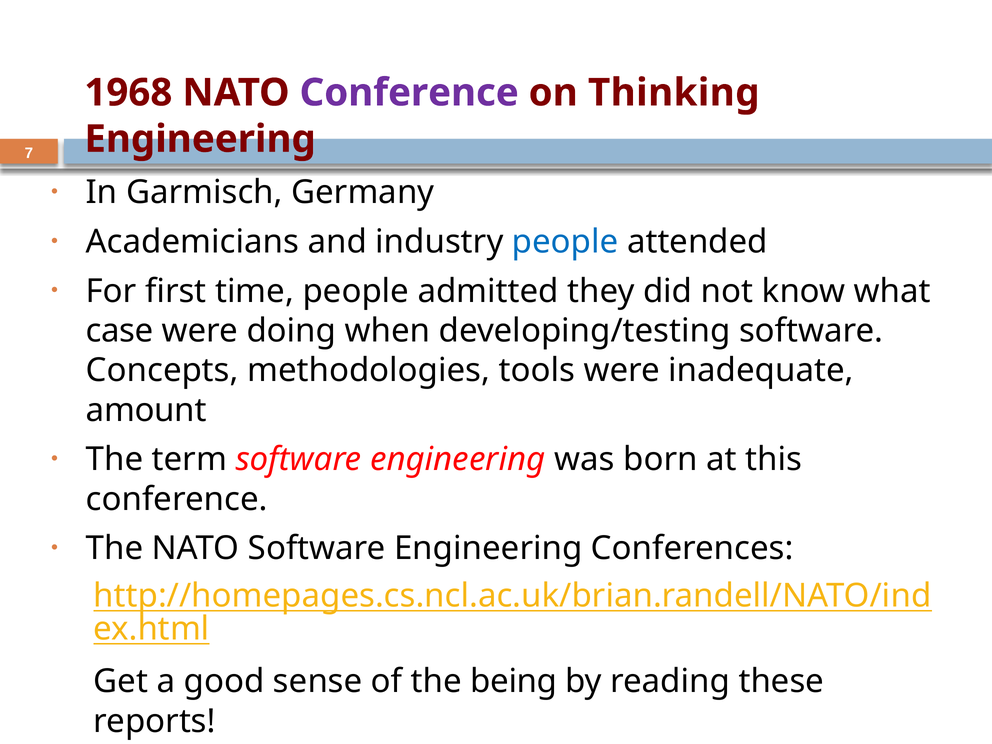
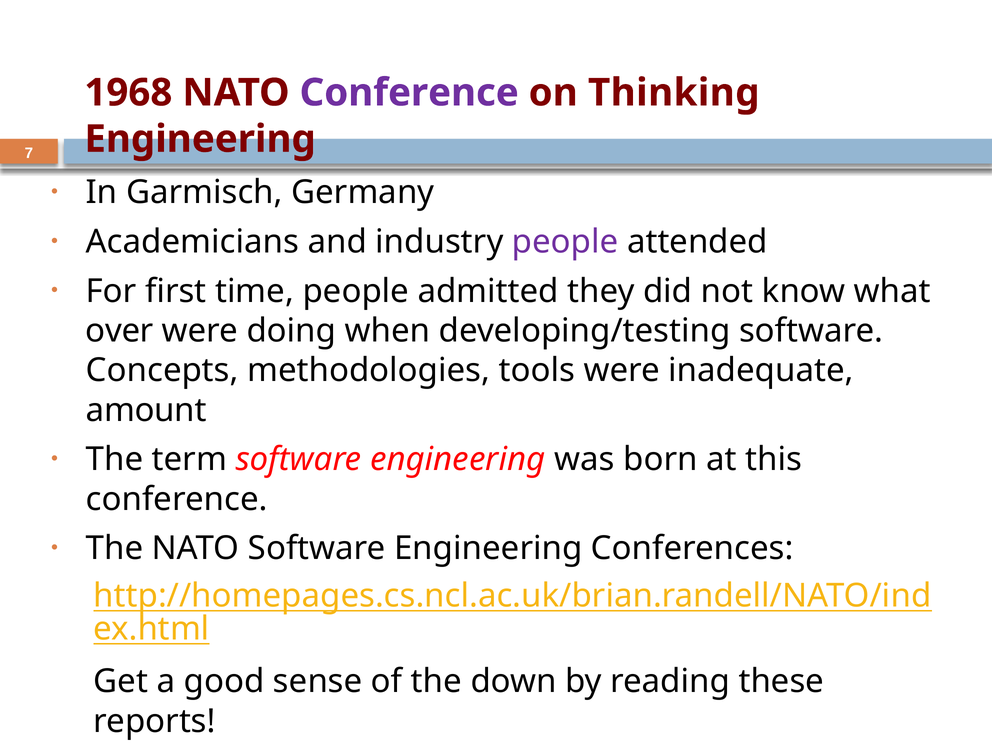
people colour: blue -> purple (565, 242)
case: case -> over (120, 331)
being: being -> down (514, 682)
